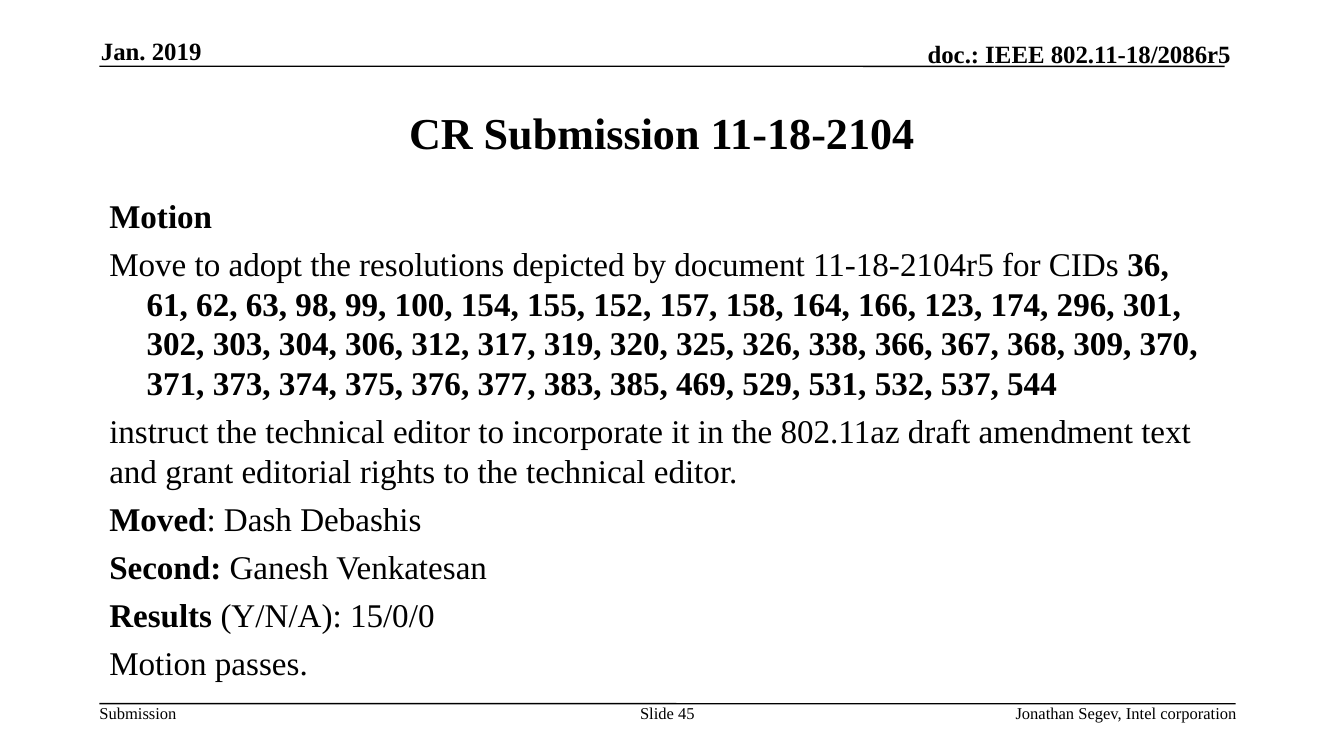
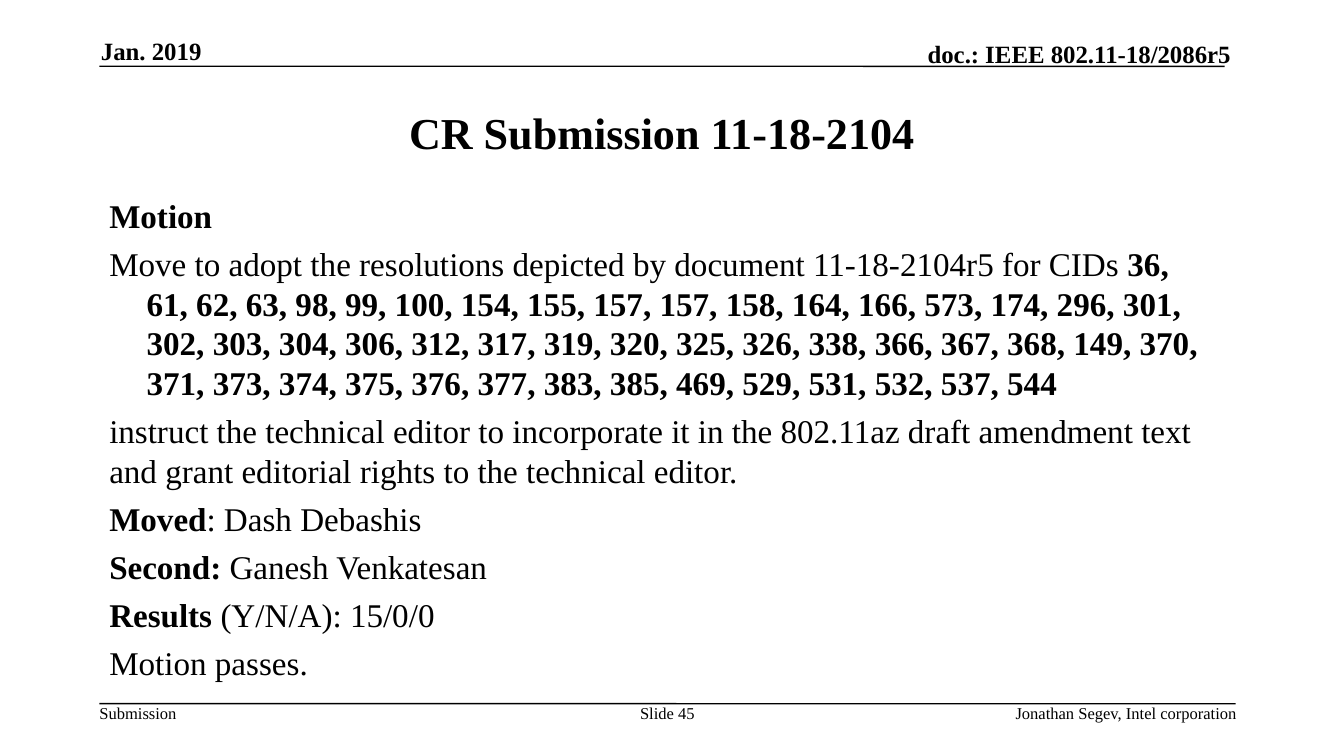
155 152: 152 -> 157 (622, 305)
123: 123 -> 573 (953, 305)
309: 309 -> 149 (1102, 345)
